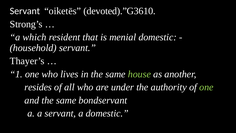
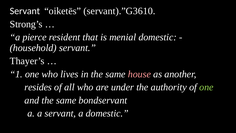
devoted).”G3610: devoted).”G3610 -> servant).”G3610 (119, 11)
which: which -> pierce (35, 37)
house colour: light green -> pink (139, 74)
